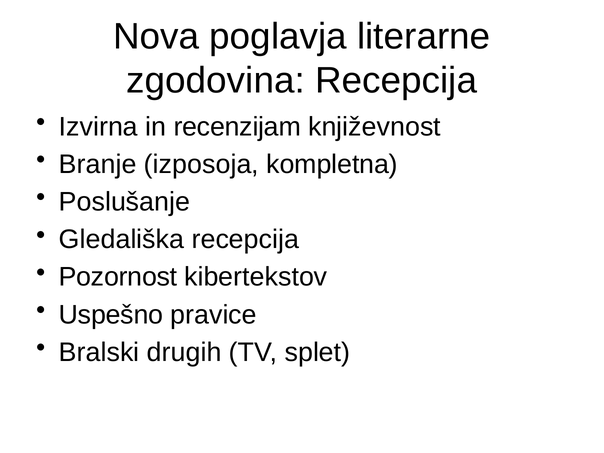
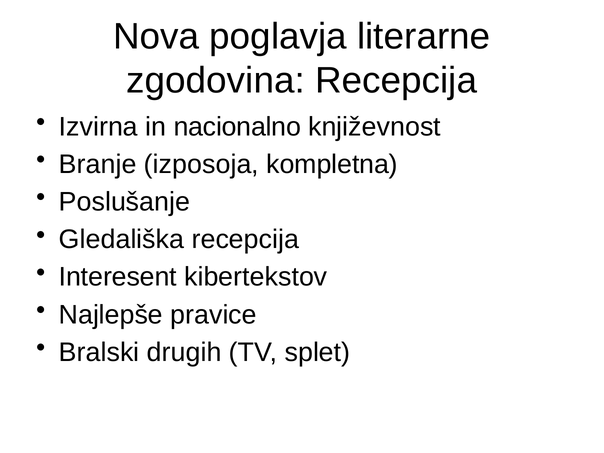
recenzijam: recenzijam -> nacionalno (237, 127)
Pozornost: Pozornost -> Interesent (118, 277)
Uspešno: Uspešno -> Najlepše (111, 315)
